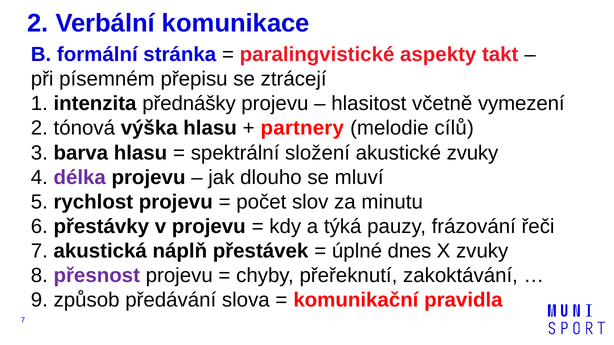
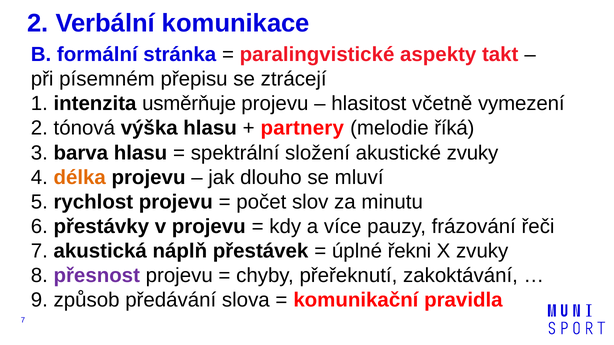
přednášky: přednášky -> usměrňuje (189, 104)
cílů: cílů -> říká (454, 128)
délka colour: purple -> orange (80, 178)
týká: týká -> více (343, 227)
dnes: dnes -> řekni (409, 251)
